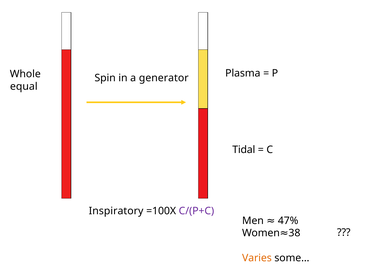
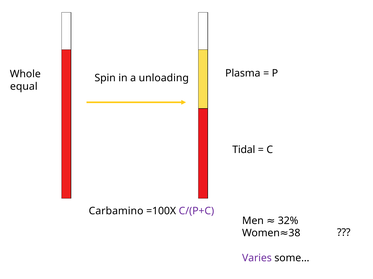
generator: generator -> unloading (164, 78)
Inspiratory: Inspiratory -> Carbamino (116, 211)
47%: 47% -> 32% (288, 221)
Varies colour: orange -> purple (257, 259)
